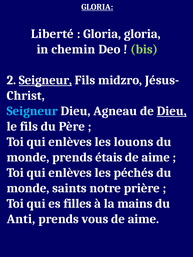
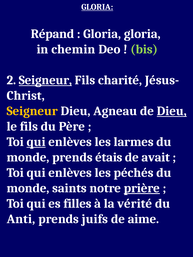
Liberté: Liberté -> Répand (52, 34)
midzro: midzro -> charité (120, 80)
Seigneur colour: light blue -> yellow (32, 111)
qui underline: none -> present (36, 142)
louons: louons -> larmes (134, 142)
aime: aime -> avait (156, 157)
prière underline: none -> present (142, 188)
mains: mains -> vérité (135, 204)
vous: vous -> juifs (95, 219)
